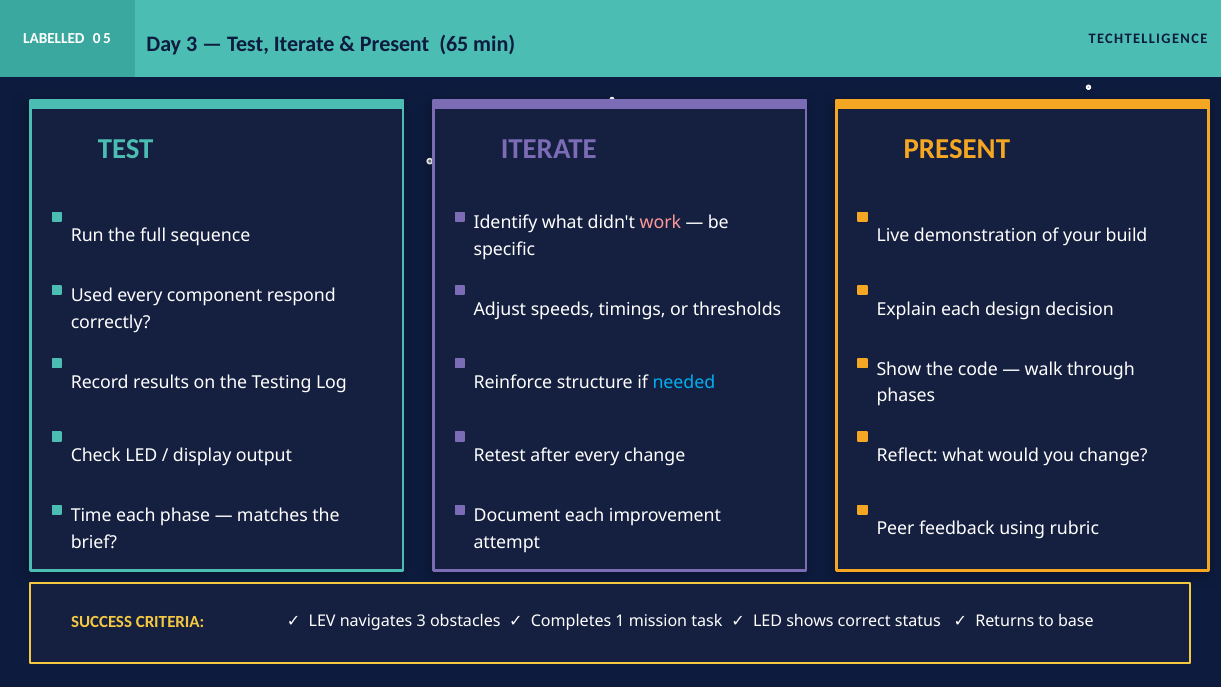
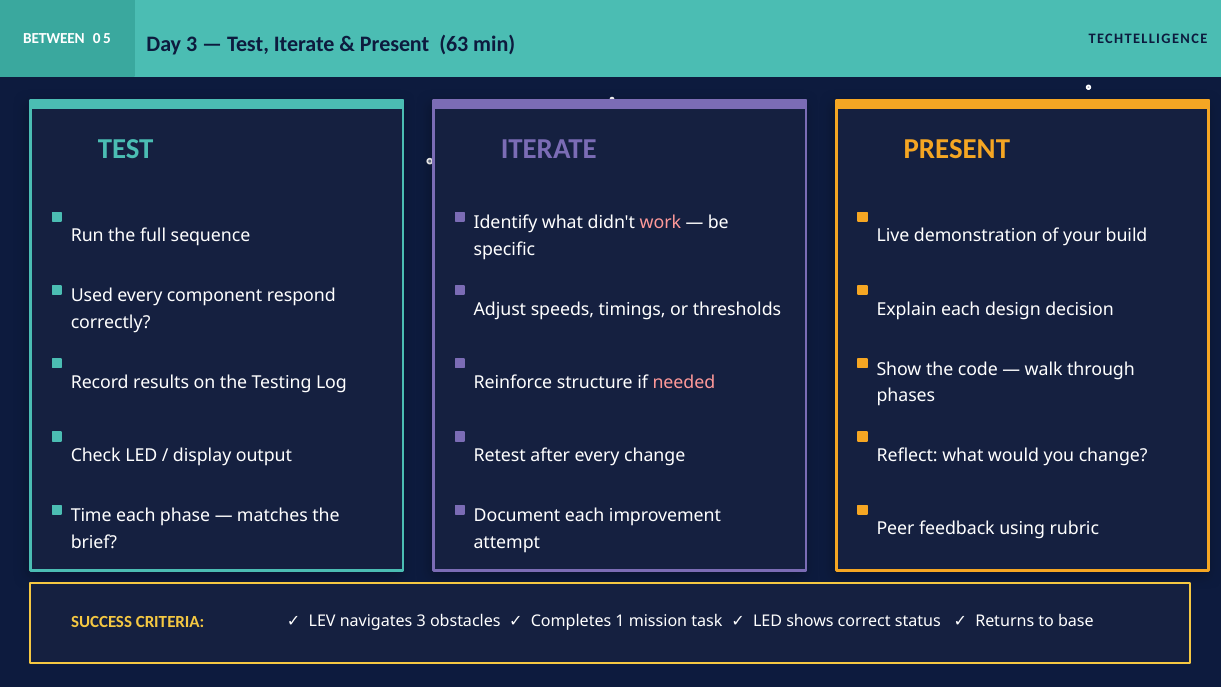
LABELLED: LABELLED -> BETWEEN (54, 39)
65: 65 -> 63 (454, 44)
needed colour: light blue -> pink (684, 382)
